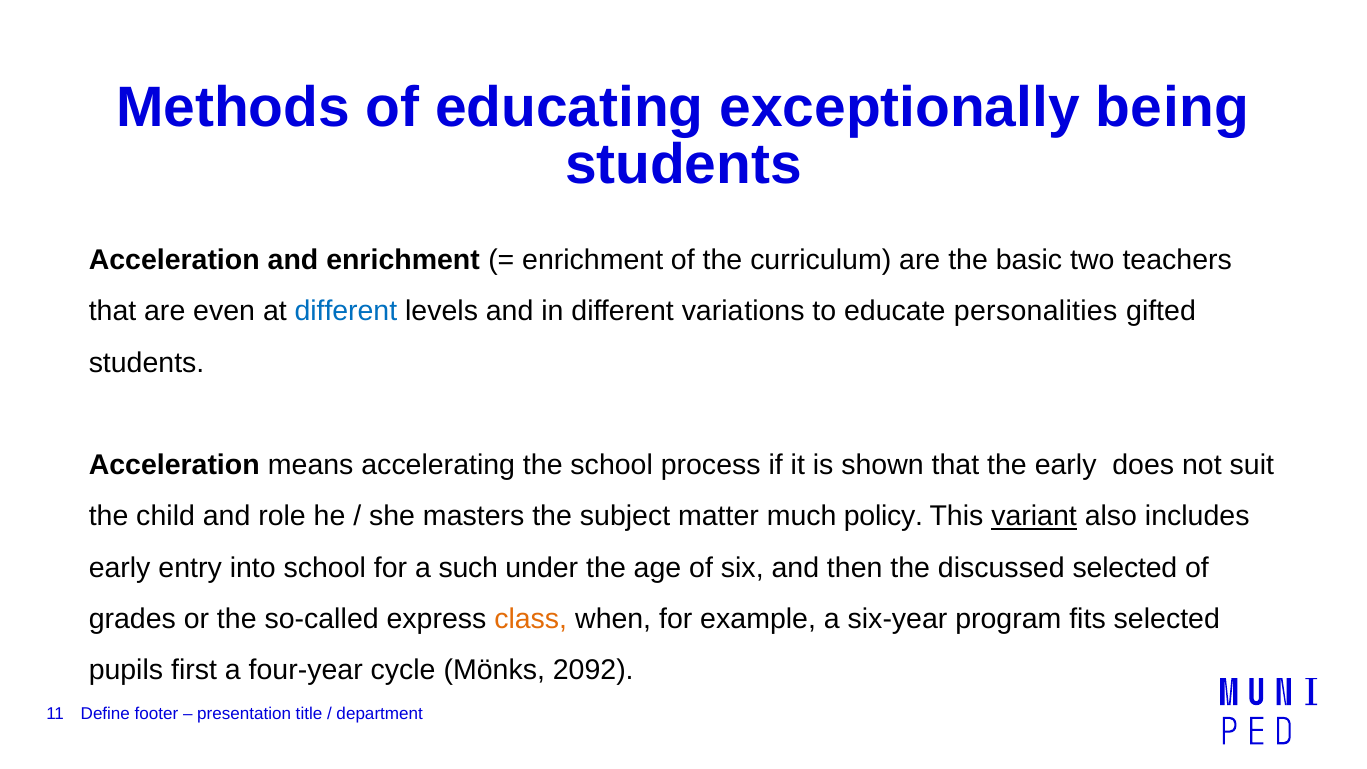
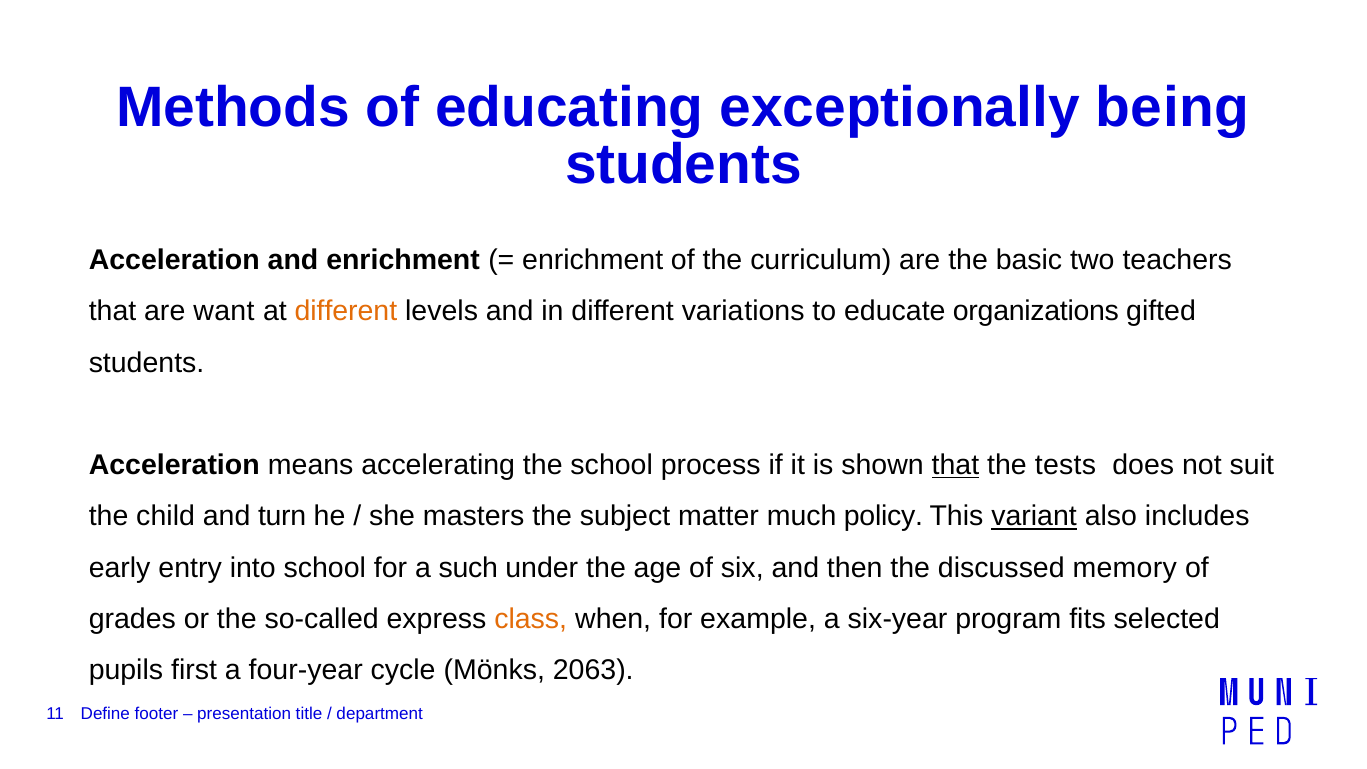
even: even -> want (224, 311)
different colour: blue -> orange (346, 311)
personalities: personalities -> organizations (1036, 311)
that underline: none -> present (955, 465)
the early: early -> tests (1066, 465)
role: role -> turn (282, 516)
discussed selected: selected -> memory (1125, 568)
2092: 2092 -> 2063 (593, 670)
